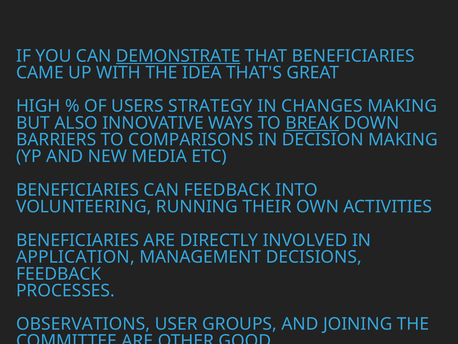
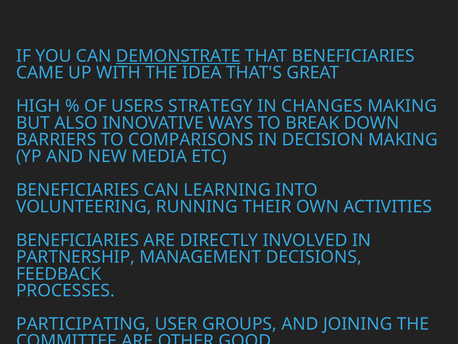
BREAK underline: present -> none (312, 123)
CAN FEEDBACK: FEEDBACK -> LEARNING (227, 190)
APPLICATION: APPLICATION -> PARTNERSHIP (76, 257)
OBSERVATIONS: OBSERVATIONS -> PARTICIPATING (83, 324)
